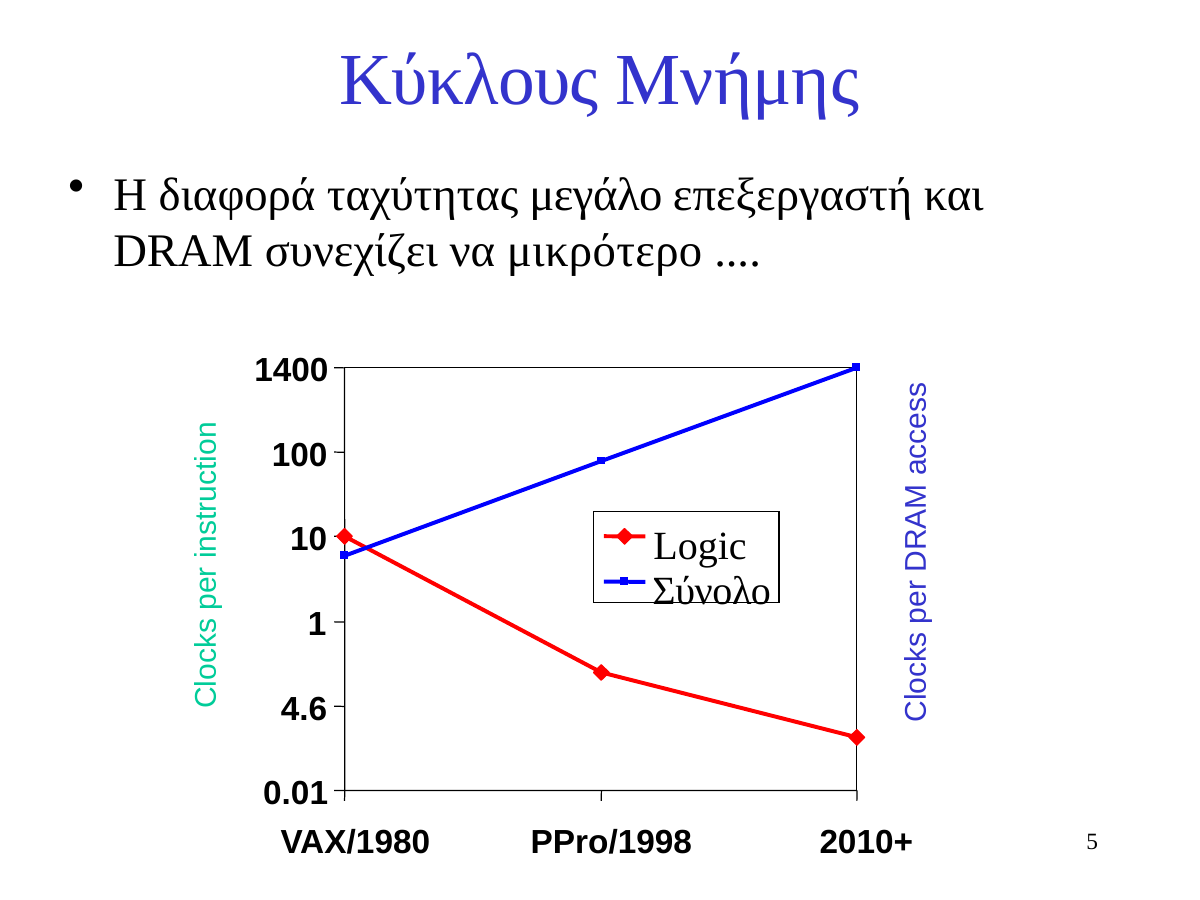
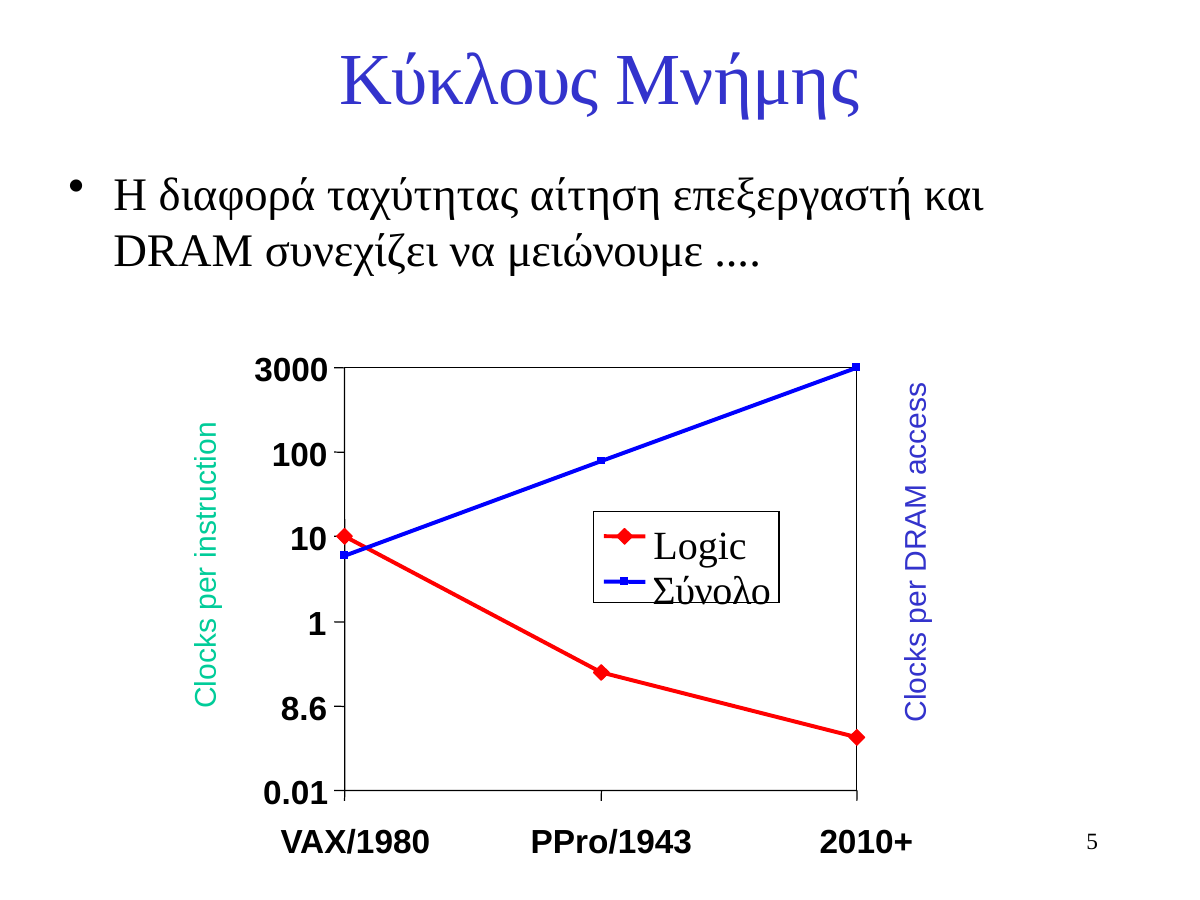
μεγάλο: μεγάλο -> αίτηση (595, 195)
μικρότερο: μικρότερο -> μειώνουμε (605, 251)
1400: 1400 -> 3000 (291, 371)
4.6: 4.6 -> 8.6 (304, 709)
PPro/1998: PPro/1998 -> PPro/1943 (611, 843)
